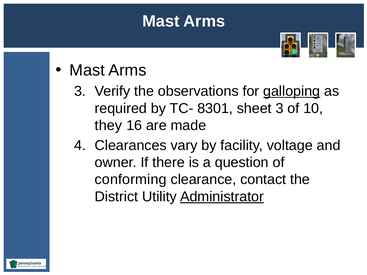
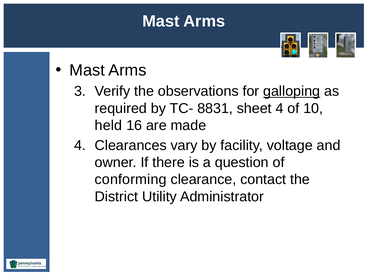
8301: 8301 -> 8831 (215, 108)
sheet 3: 3 -> 4 (280, 108)
they: they -> held (108, 126)
Administrator underline: present -> none (222, 197)
